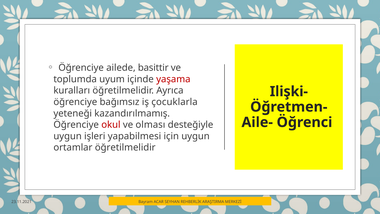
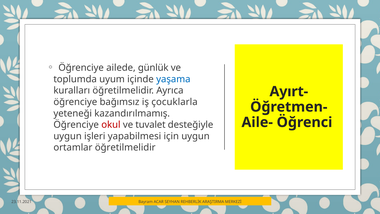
basittir: basittir -> günlük (153, 68)
yaşama colour: red -> blue (173, 79)
Ilişki-: Ilişki- -> Ayırt- (289, 91)
olması: olması -> tuvalet (150, 125)
